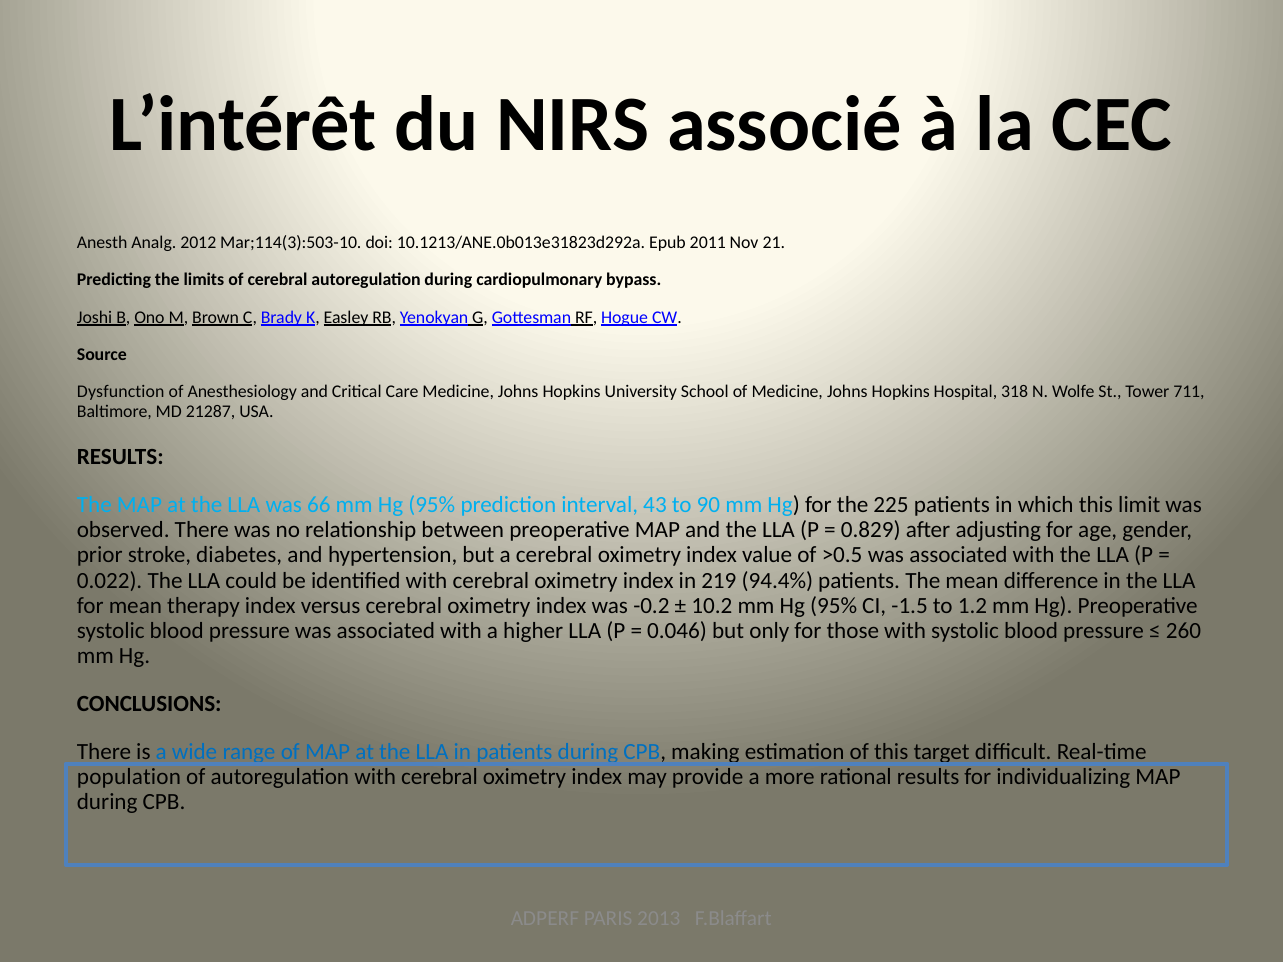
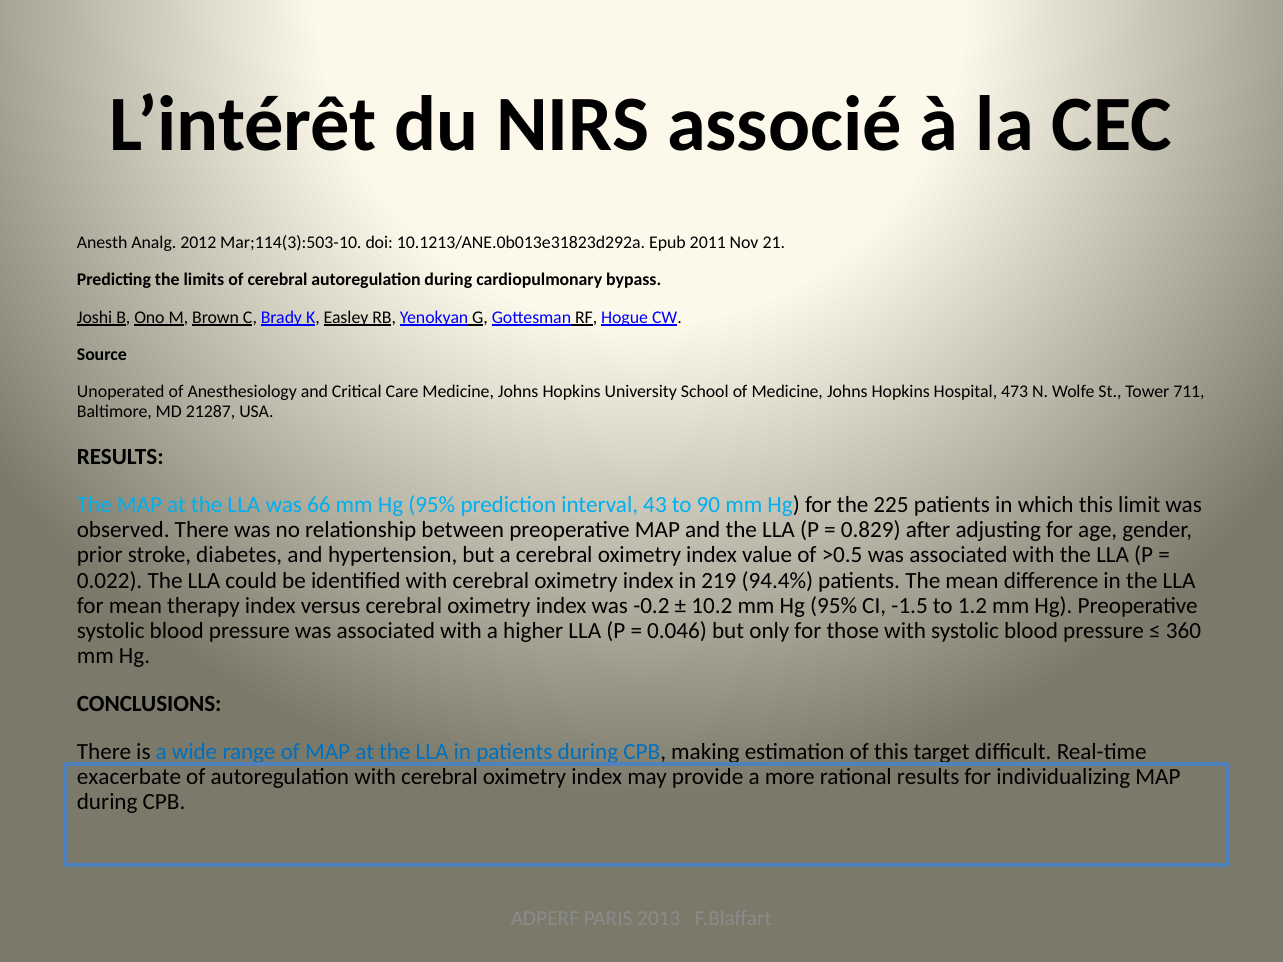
Dysfunction: Dysfunction -> Unoperated (121, 392)
318: 318 -> 473 (1015, 392)
260: 260 -> 360 (1183, 631)
population: population -> exacerbate (129, 777)
